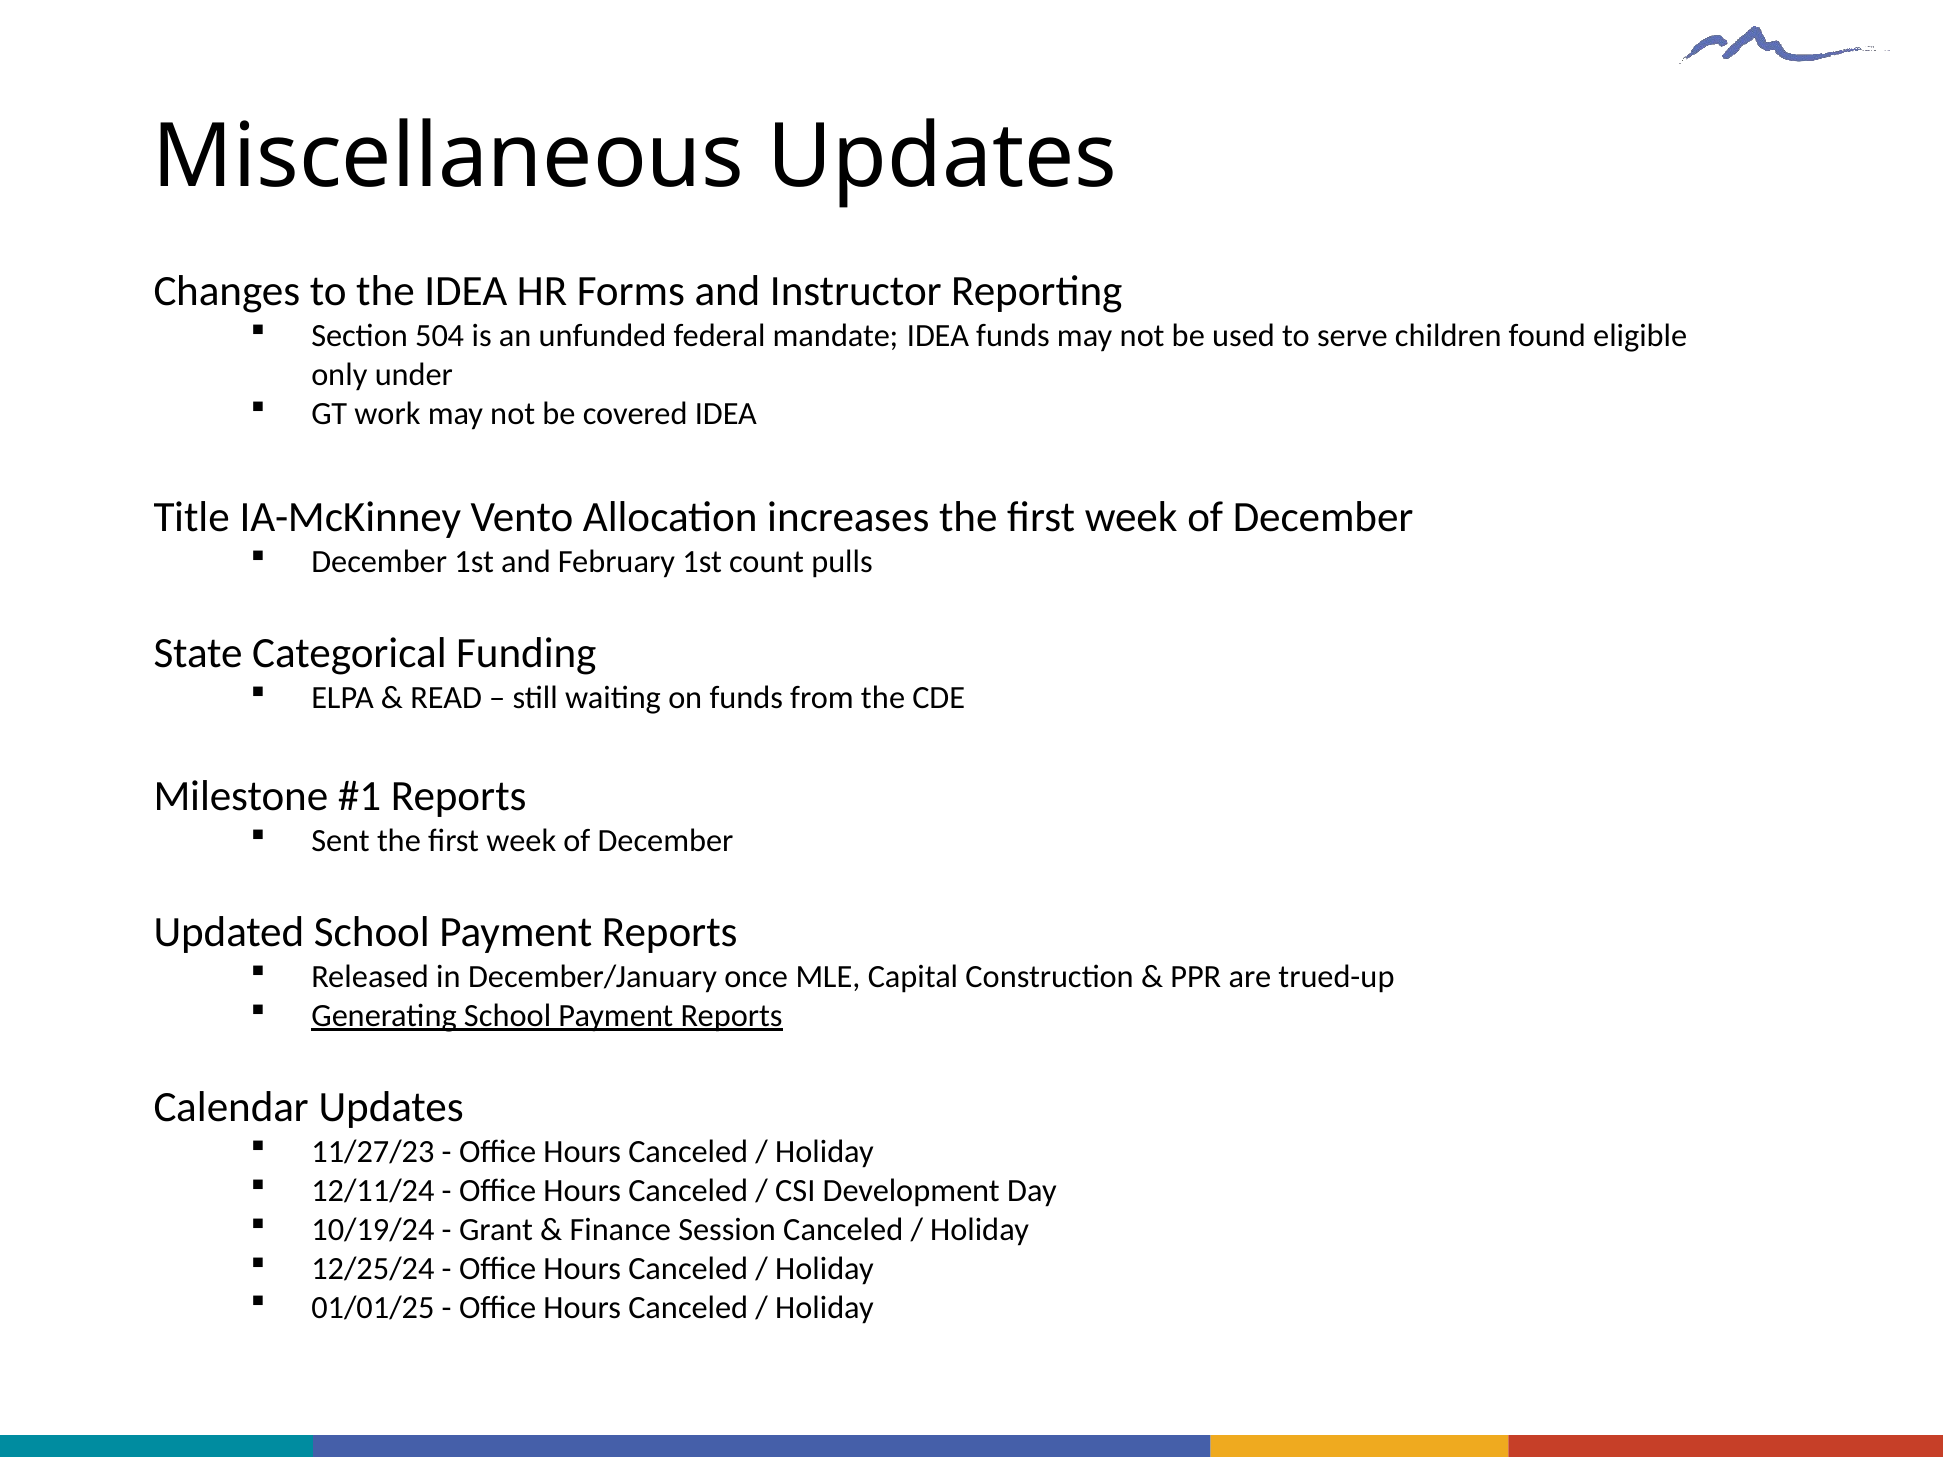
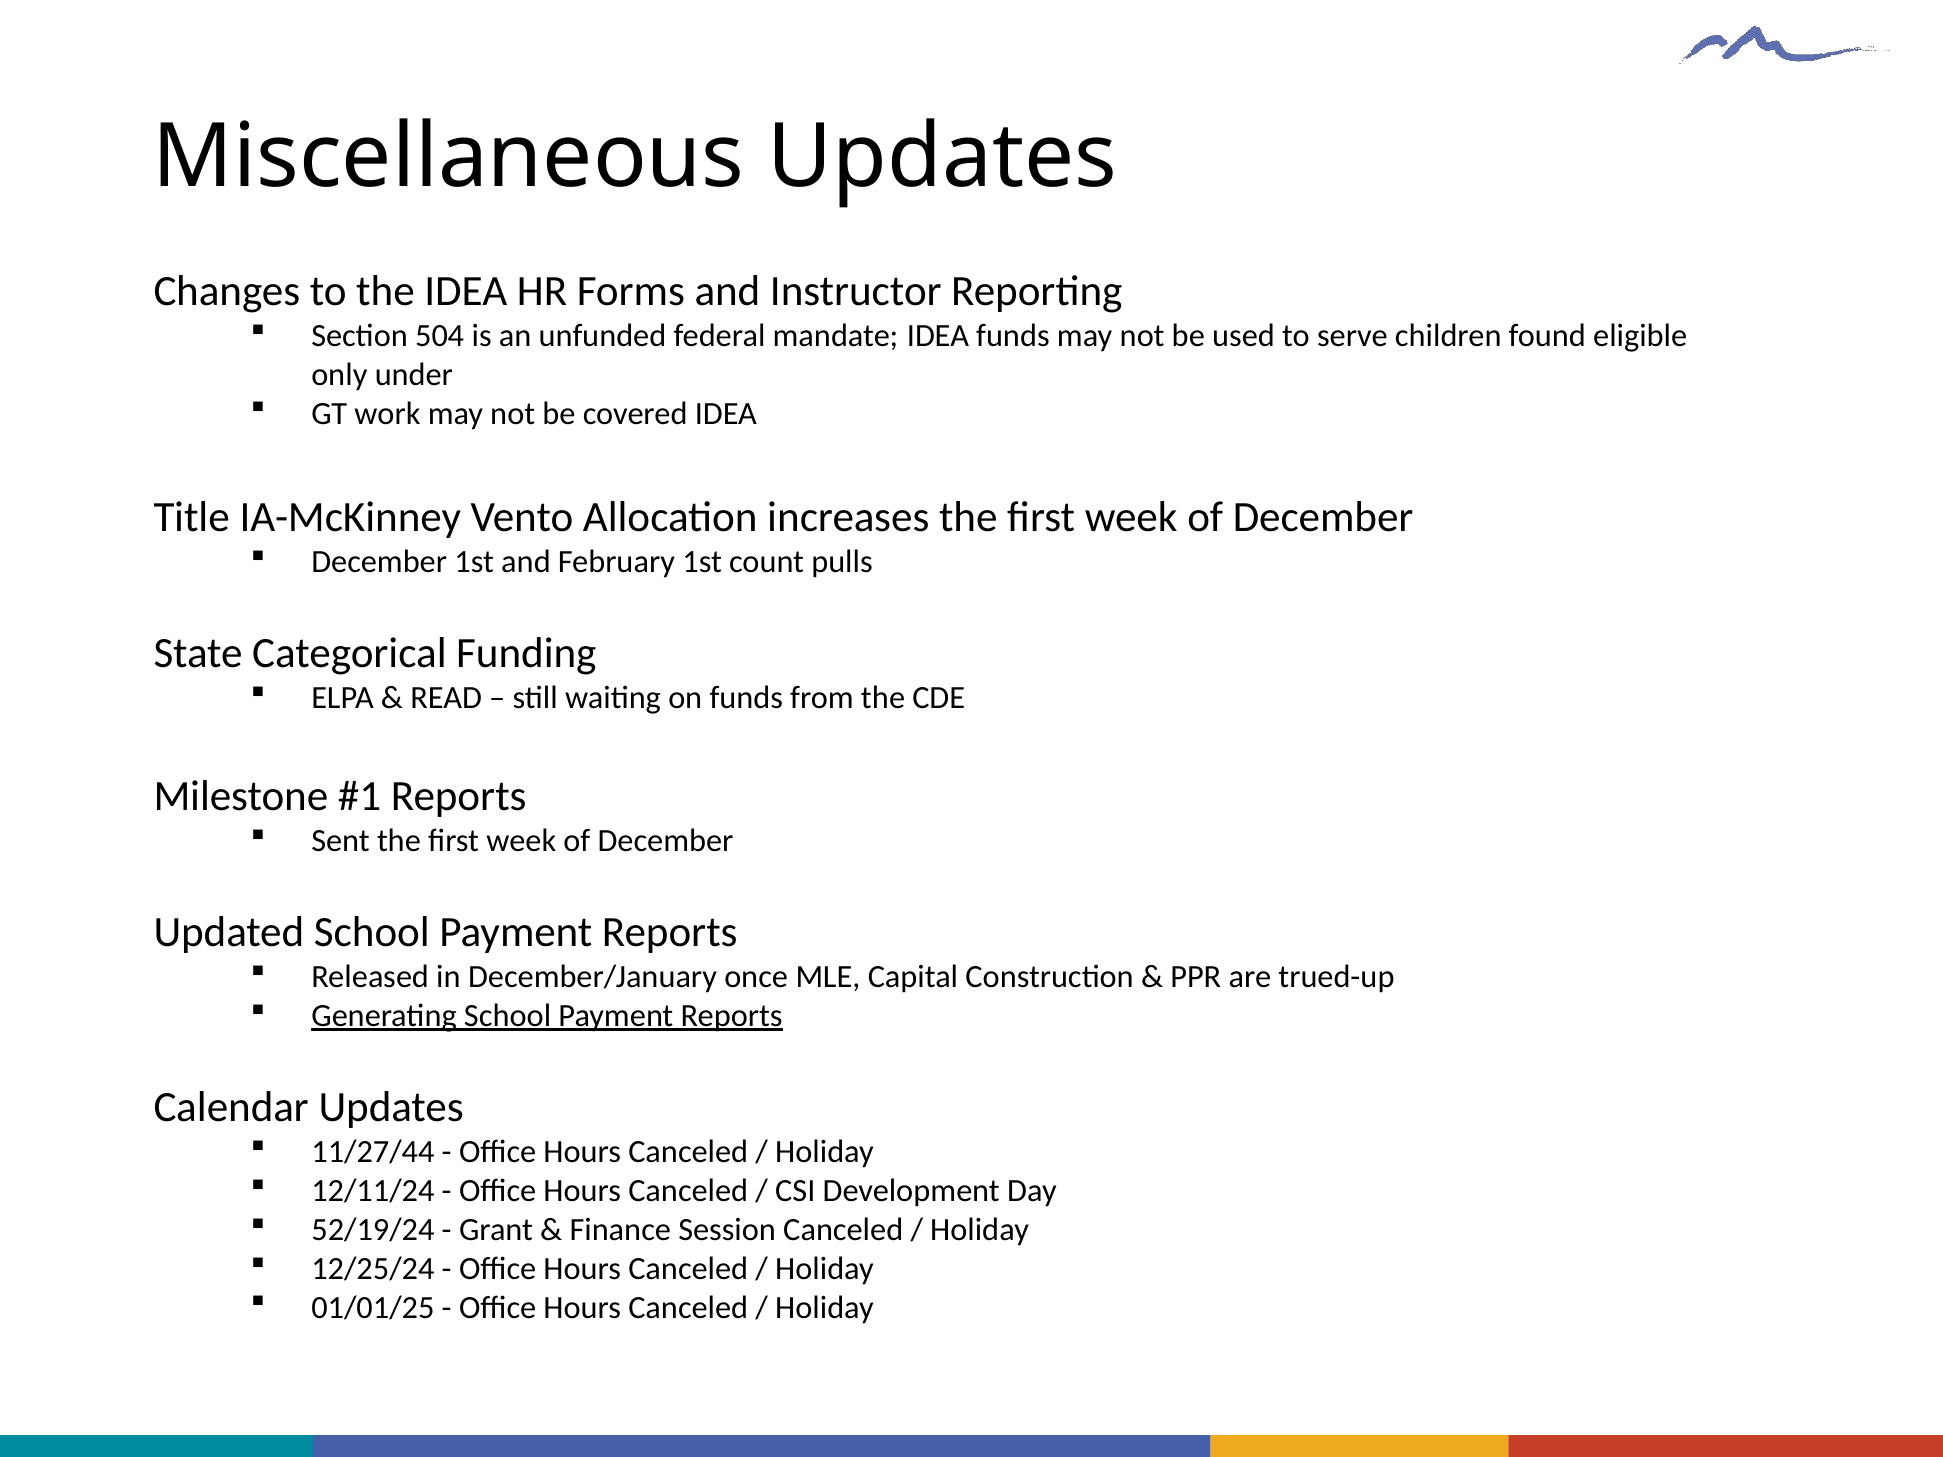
11/27/23: 11/27/23 -> 11/27/44 (373, 1152)
10/19/24: 10/19/24 -> 52/19/24 (373, 1230)
